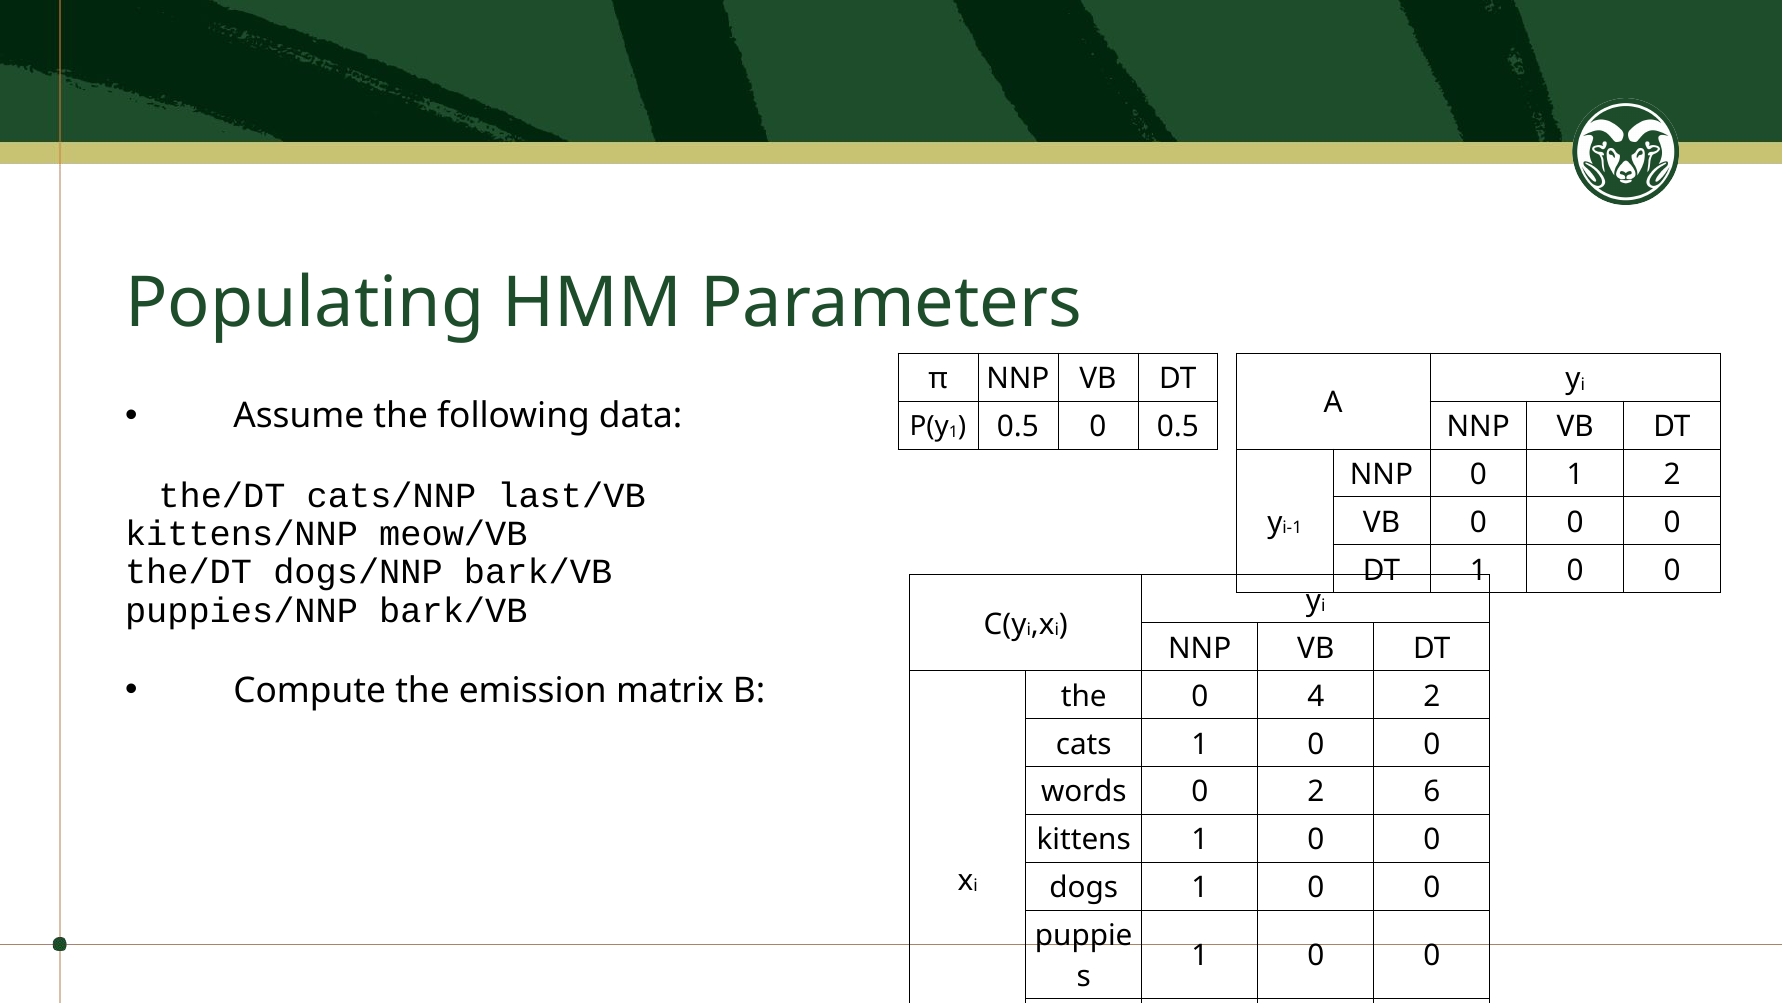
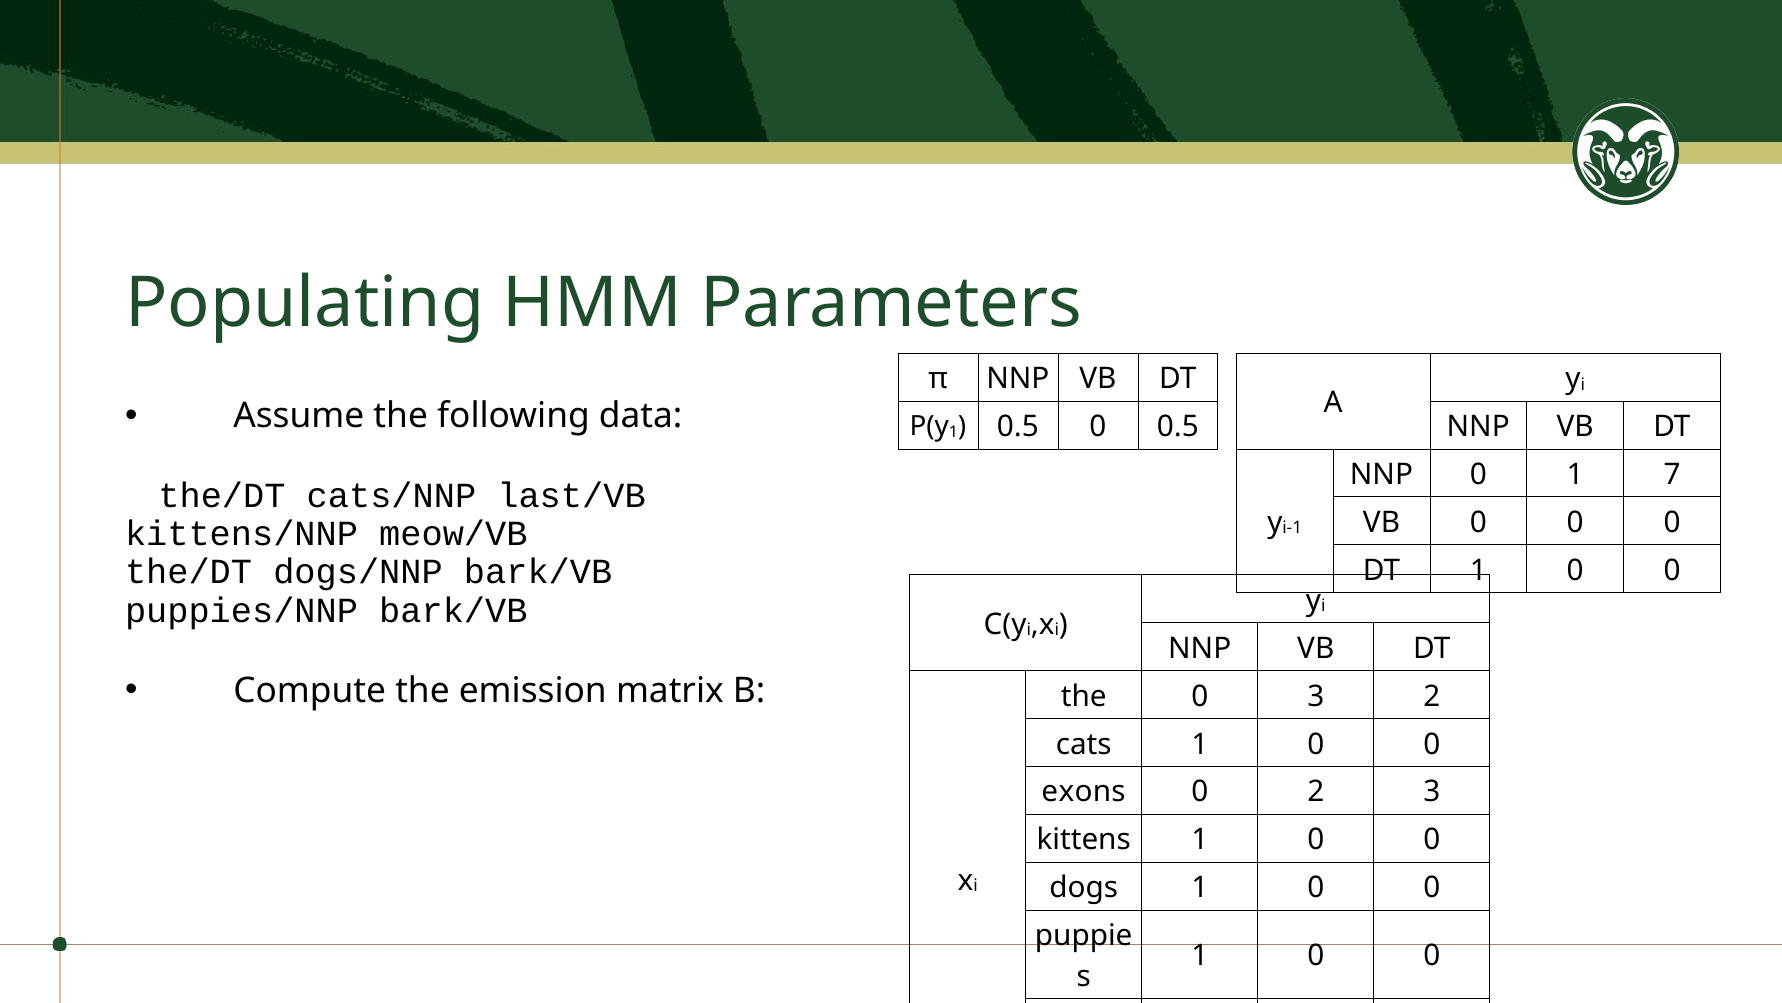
1 2: 2 -> 7 (1672, 474)
0 4: 4 -> 3 (1316, 696)
words: words -> exons (1084, 792)
2 6: 6 -> 3 (1432, 792)
